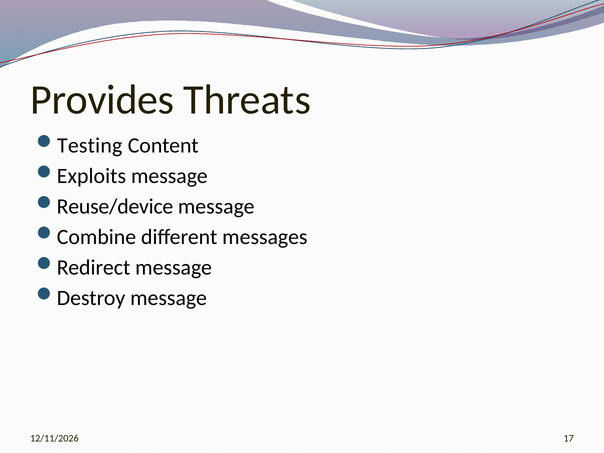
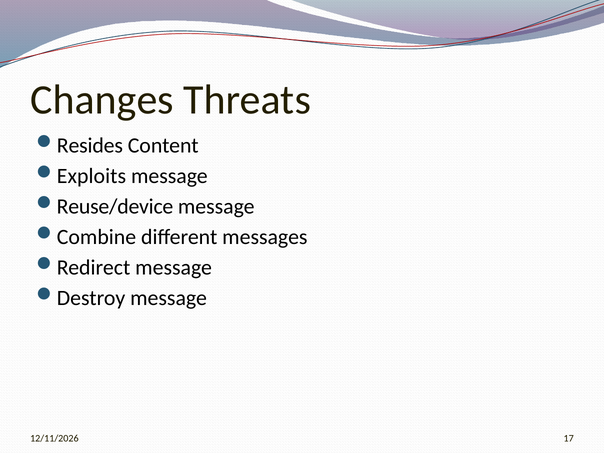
Provides: Provides -> Changes (102, 100)
Testing: Testing -> Resides (90, 145)
